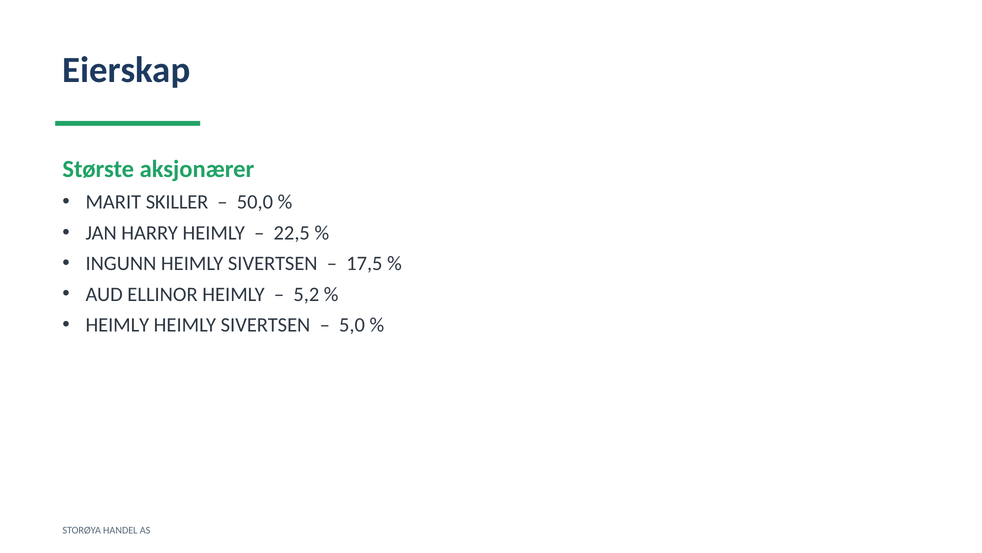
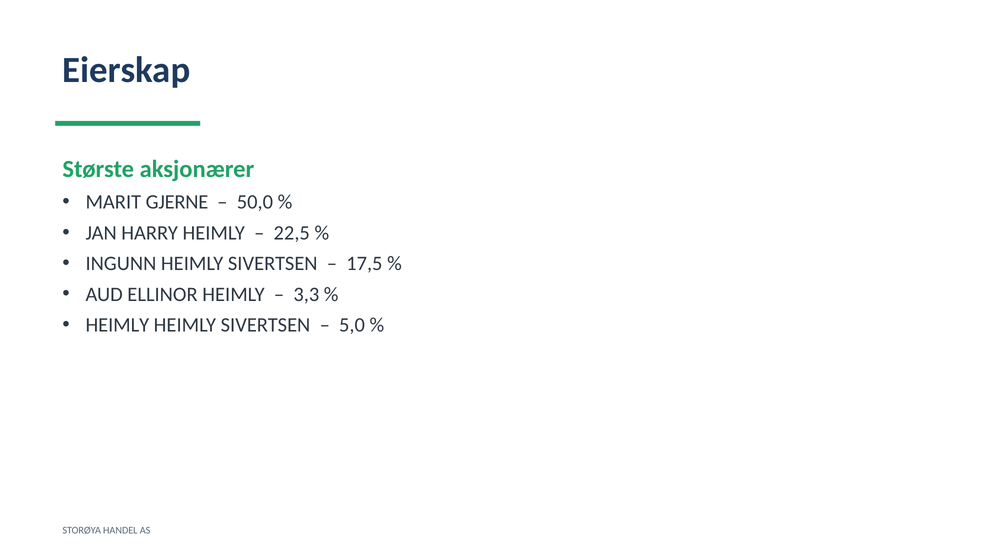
SKILLER: SKILLER -> GJERNE (177, 202)
5,2: 5,2 -> 3,3 (306, 294)
